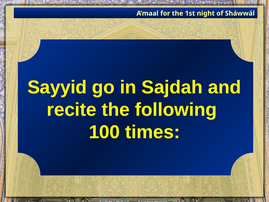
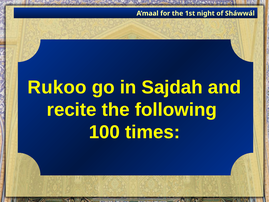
Sayyid: Sayyid -> Rukoo (57, 87)
